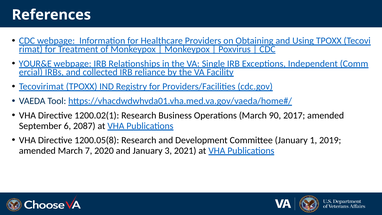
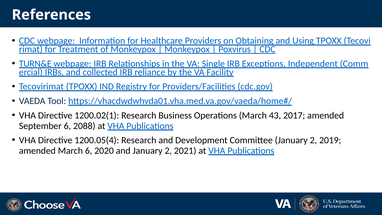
YOUR&E: YOUR&E -> TURN&E (35, 64)
90: 90 -> 43 (275, 115)
2087: 2087 -> 2088 (84, 126)
1200.05(8: 1200.05(8 -> 1200.05(4 (97, 140)
Committee January 1: 1 -> 2 (313, 140)
March 7: 7 -> 6 (89, 151)
and January 3: 3 -> 2 (168, 151)
